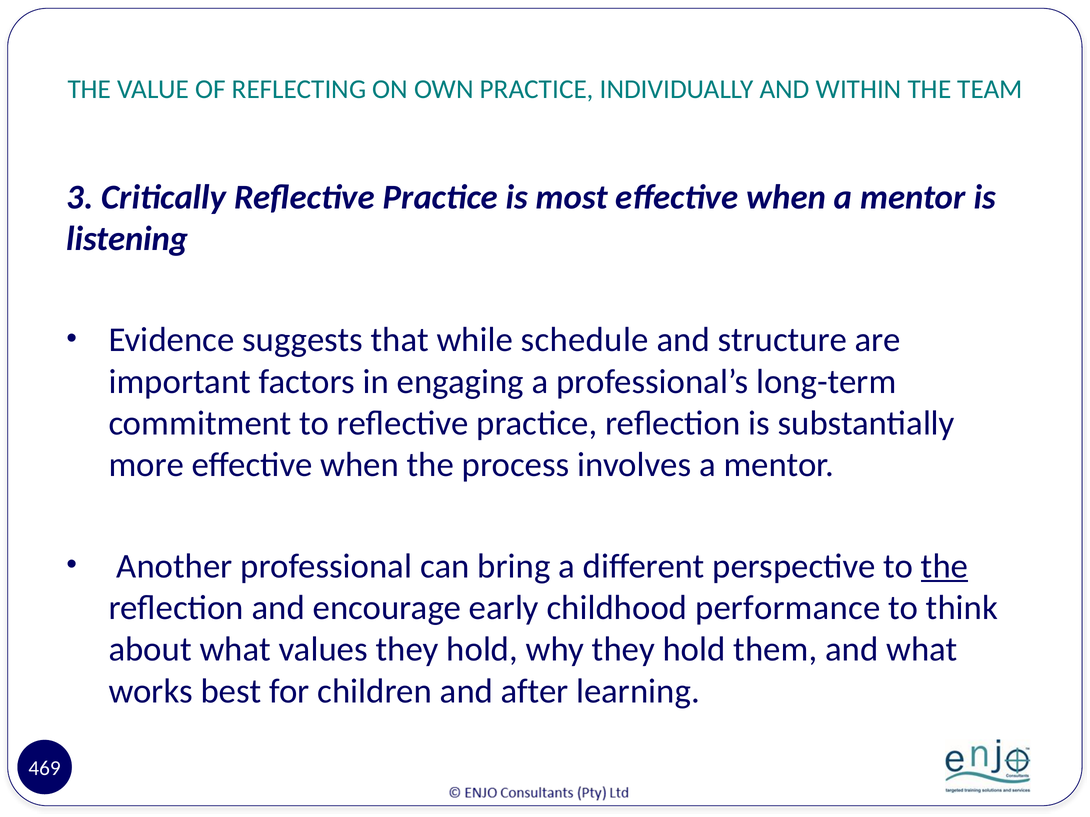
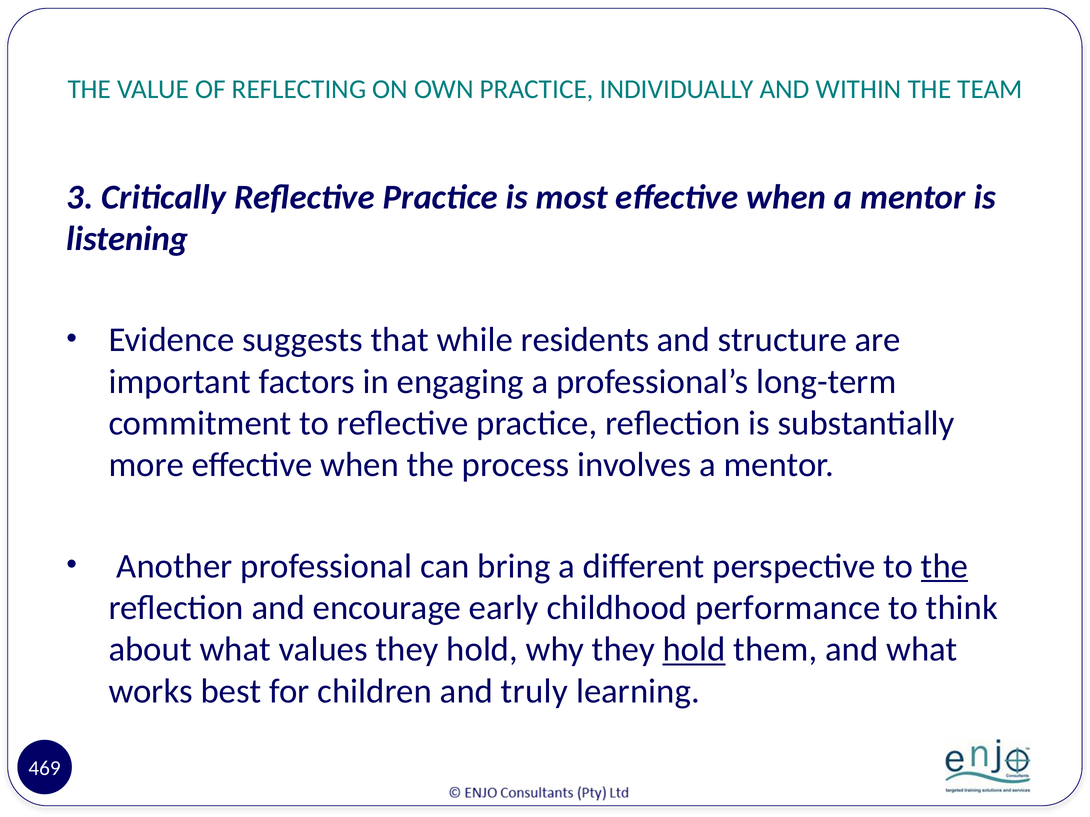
schedule: schedule -> residents (585, 340)
hold underline: none -> present (694, 650)
after: after -> truly (534, 692)
